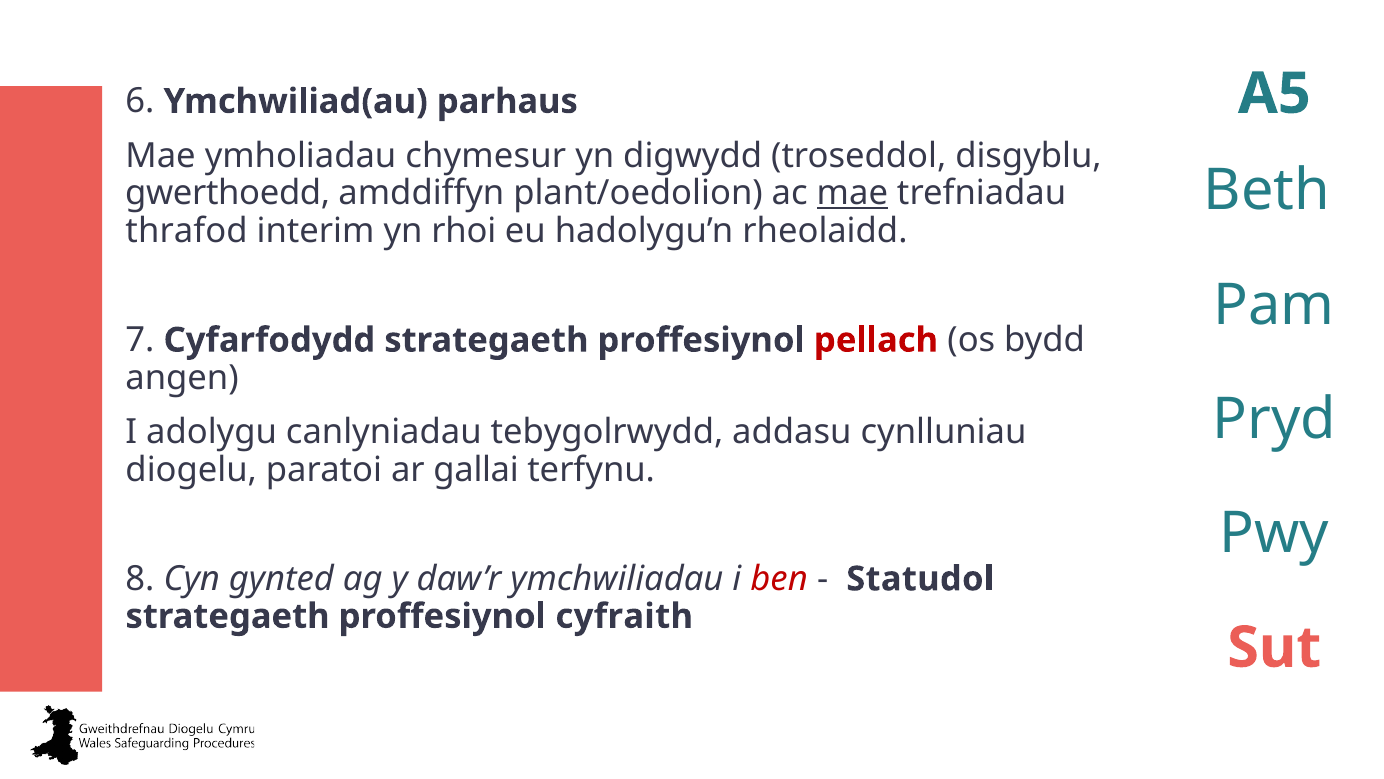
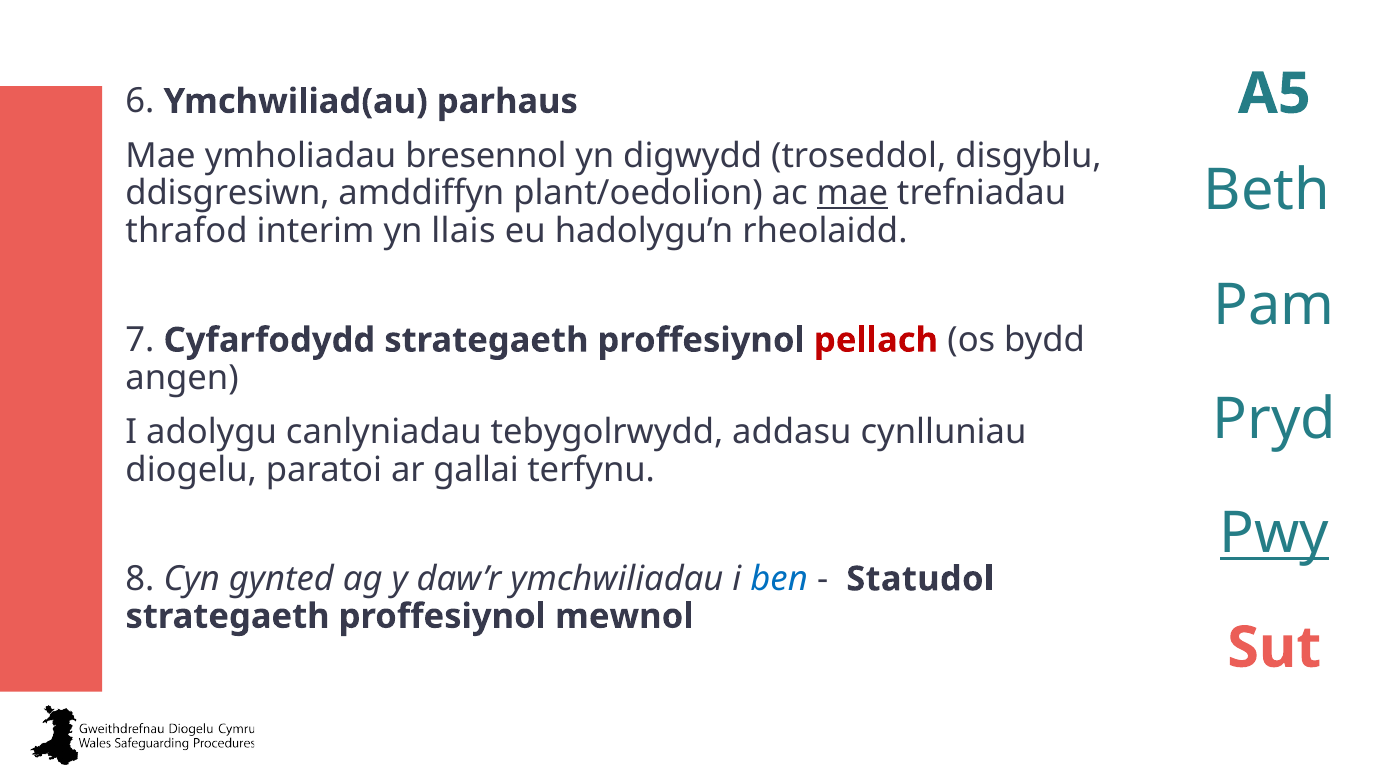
chymesur: chymesur -> bresennol (486, 156)
gwerthoedd: gwerthoedd -> ddisgresiwn (228, 193)
rhoi: rhoi -> llais (464, 231)
Pwy underline: none -> present (1274, 533)
ben colour: red -> blue (779, 579)
cyfraith: cyfraith -> mewnol (624, 616)
